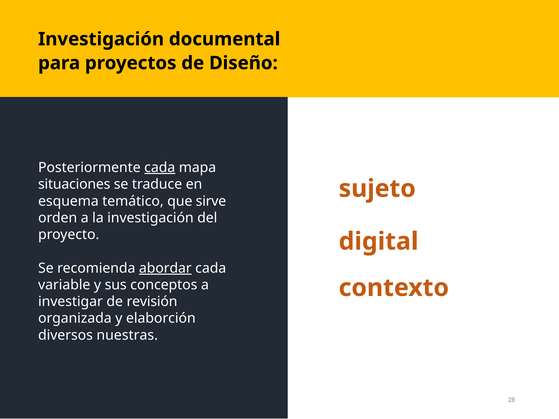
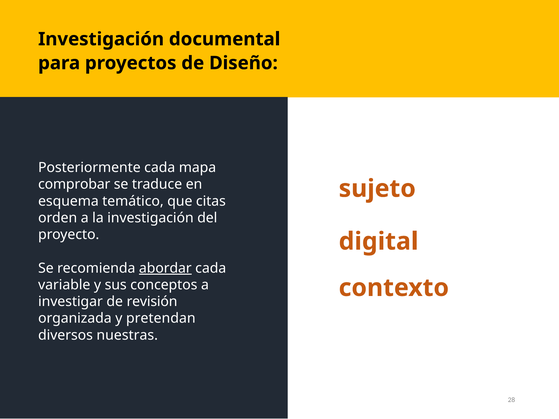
cada underline: present -> none (160, 168)
situaciones: situaciones -> comprobar (74, 184)
sirve: sirve -> citas (211, 201)
elaborción: elaborción -> pretendan (161, 319)
